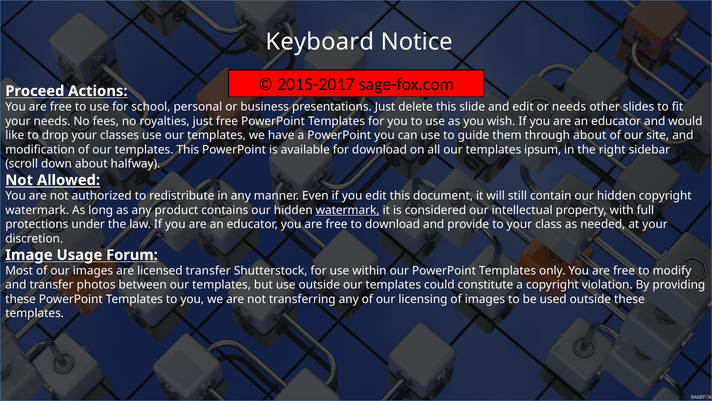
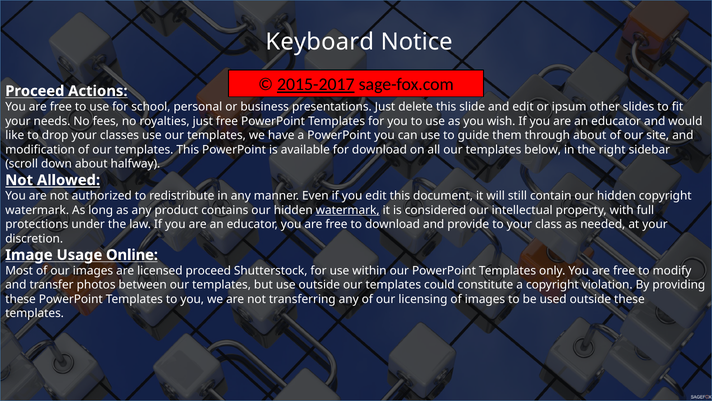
2015-2017 underline: none -> present (316, 84)
or needs: needs -> ipsum (569, 107)
ipsum: ipsum -> below (543, 149)
Forum: Forum -> Online (132, 255)
licensed transfer: transfer -> proceed (208, 270)
